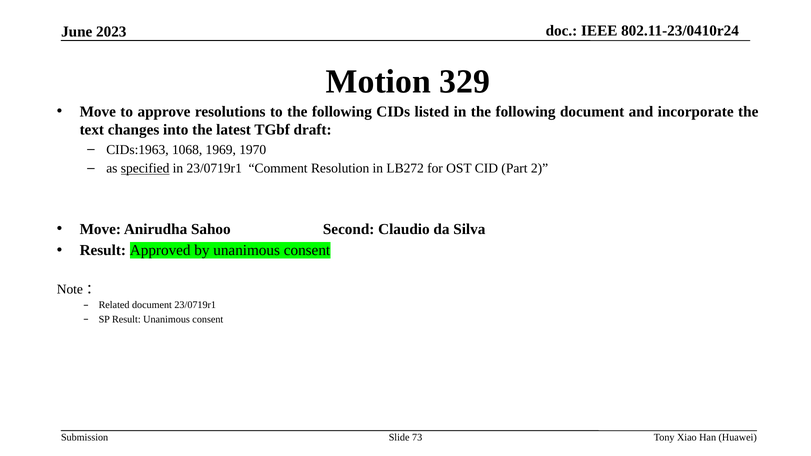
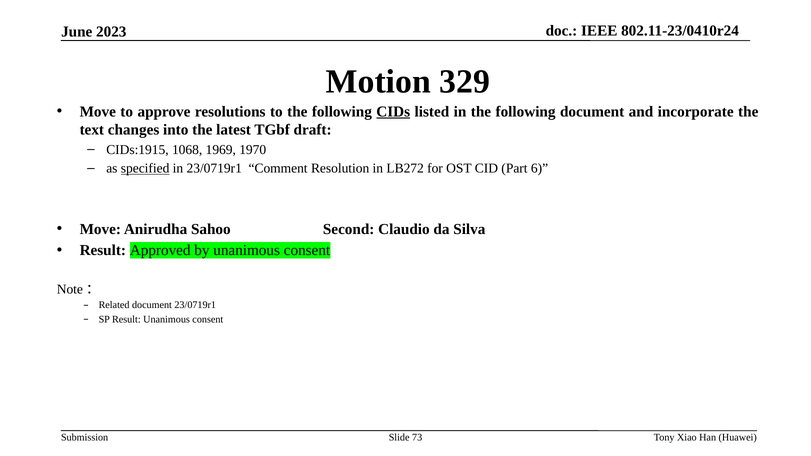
CIDs underline: none -> present (393, 112)
CIDs:1963: CIDs:1963 -> CIDs:1915 (137, 150)
2: 2 -> 6 (540, 169)
